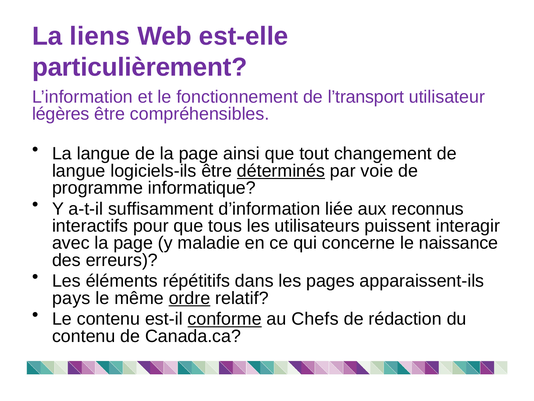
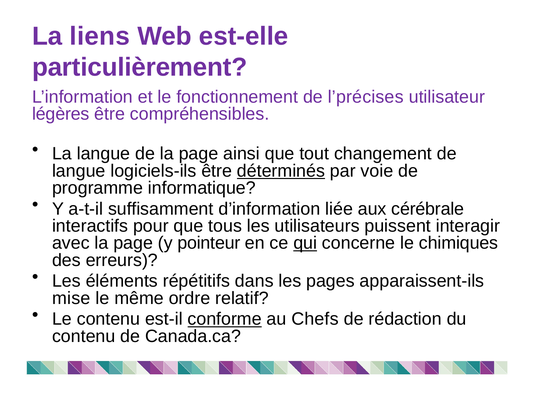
l’transport: l’transport -> l’précises (366, 97)
reconnus: reconnus -> cérébrale (428, 209)
maladie: maladie -> pointeur (209, 243)
qui underline: none -> present (305, 243)
naissance: naissance -> chimiques (459, 243)
pays: pays -> mise (71, 298)
ordre underline: present -> none (190, 298)
